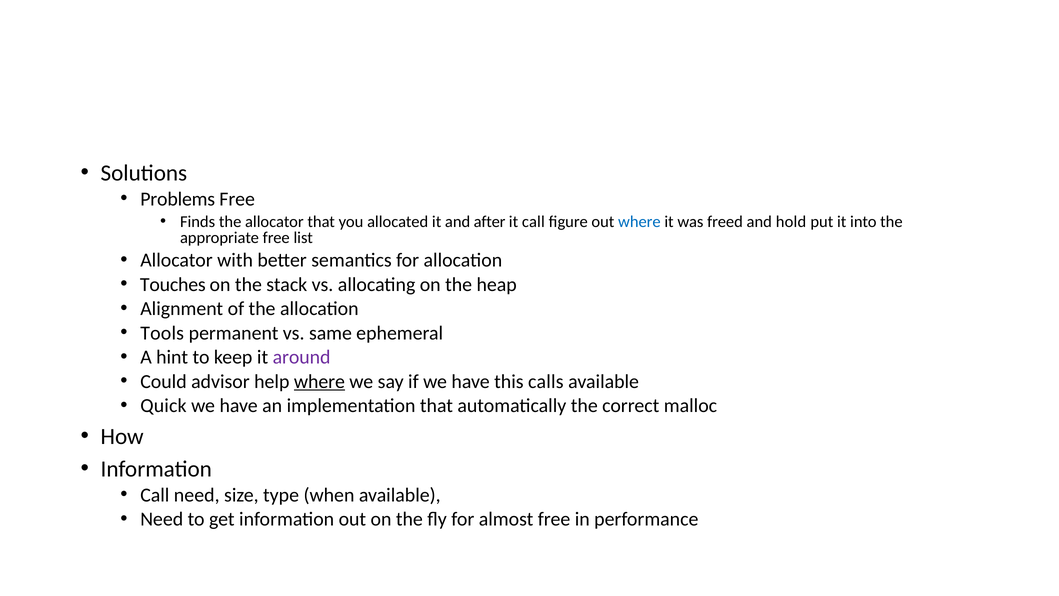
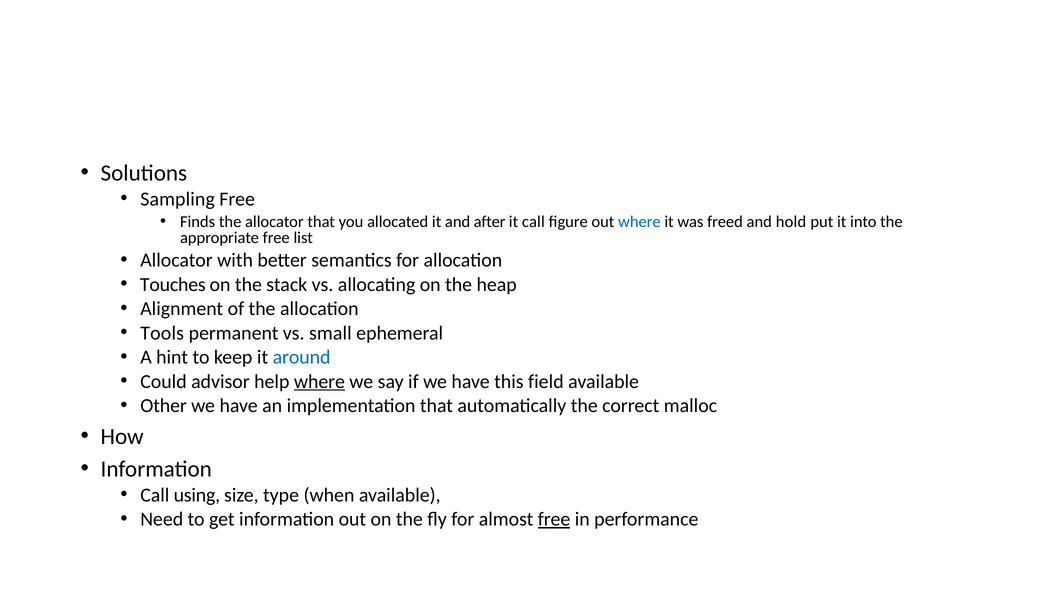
Problems: Problems -> Sampling (178, 199)
same: same -> small (330, 333)
around colour: purple -> blue (302, 357)
calls: calls -> field (546, 381)
Quick: Quick -> Other (164, 406)
Call need: need -> using (197, 495)
free underline: none -> present (554, 519)
